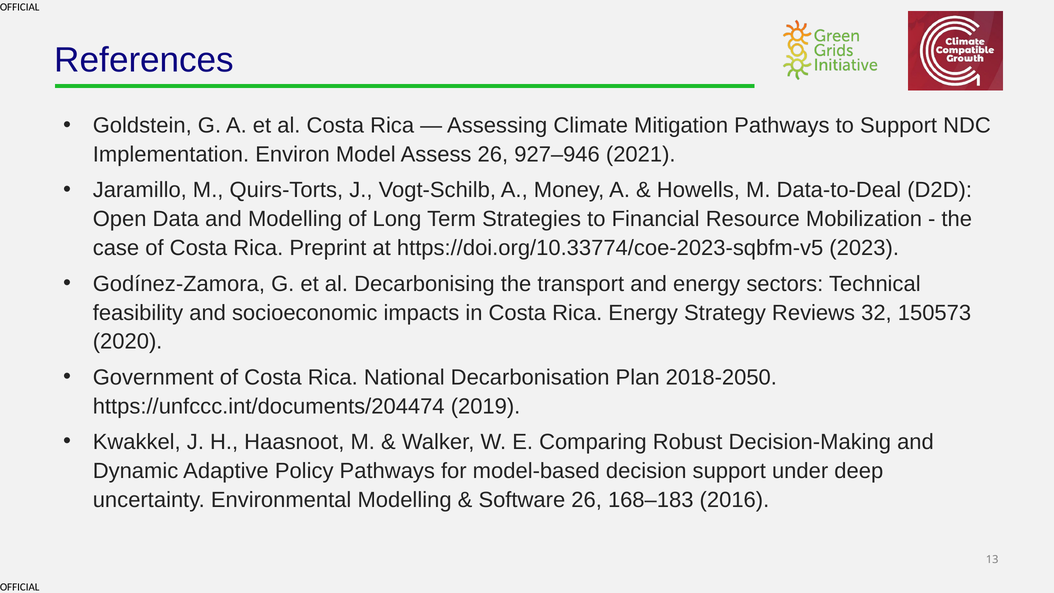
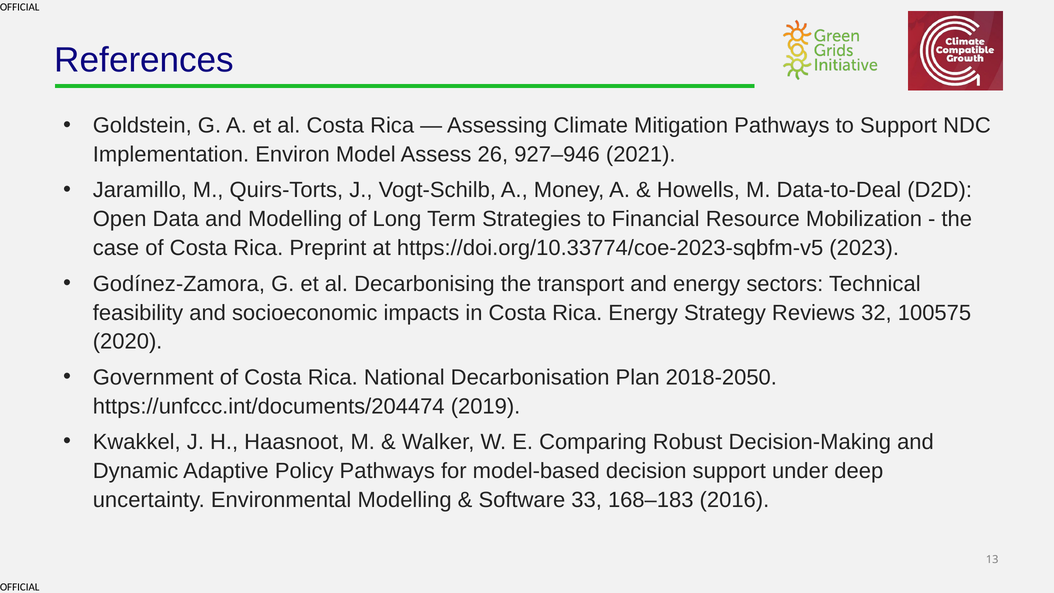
150573: 150573 -> 100575 (934, 313)
Software 26: 26 -> 33 (587, 500)
